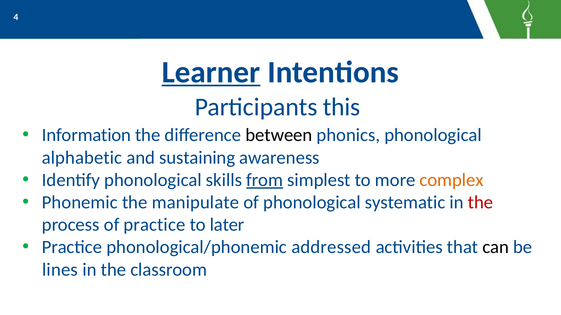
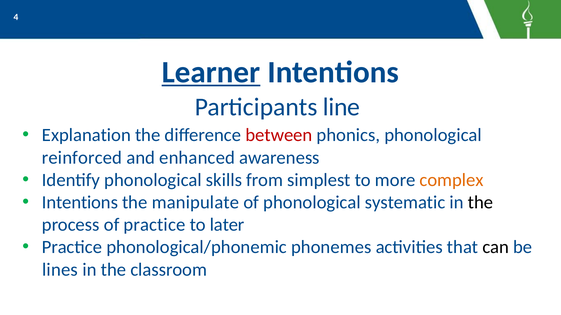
this: this -> line (341, 107)
Information: Information -> Explanation (86, 135)
between colour: black -> red (279, 135)
alphabetic: alphabetic -> reinforced (82, 158)
sustaining: sustaining -> enhanced (197, 158)
from underline: present -> none (265, 180)
Phonemic: Phonemic -> Intentions (80, 203)
the colour: red -> black (480, 203)
addressed: addressed -> phonemes (331, 248)
